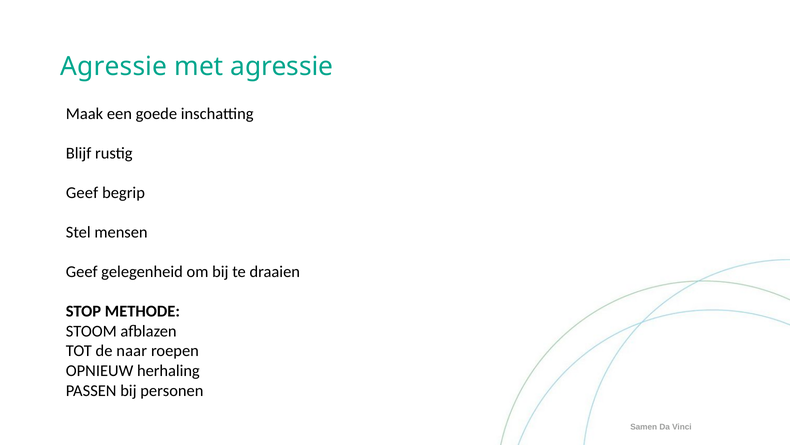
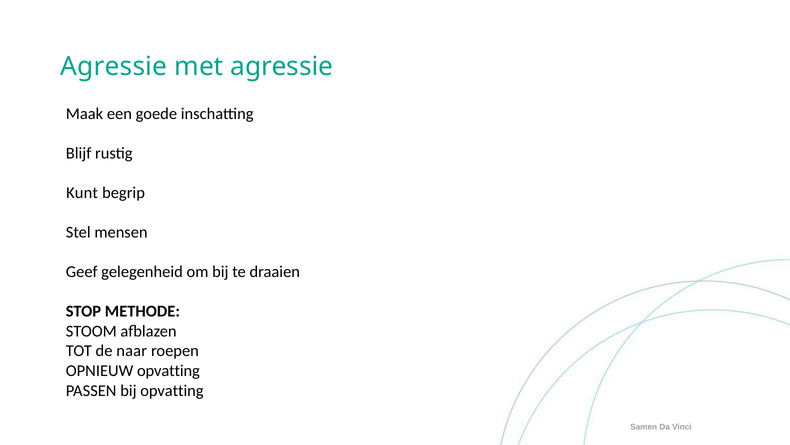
Geef: Geef -> Kunt (82, 192)
OPNIEUW herhaling: herhaling -> opvatting (168, 370)
bij personen: personen -> opvatting (172, 390)
